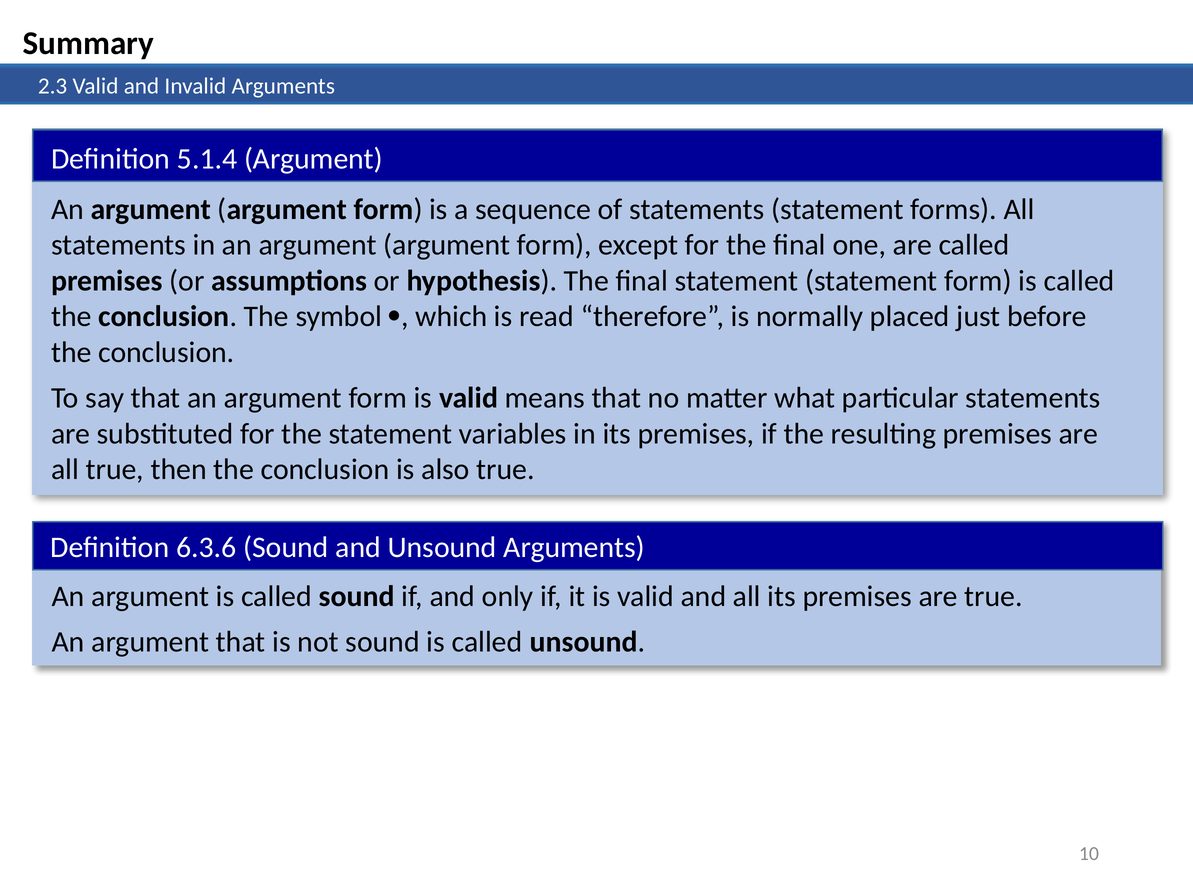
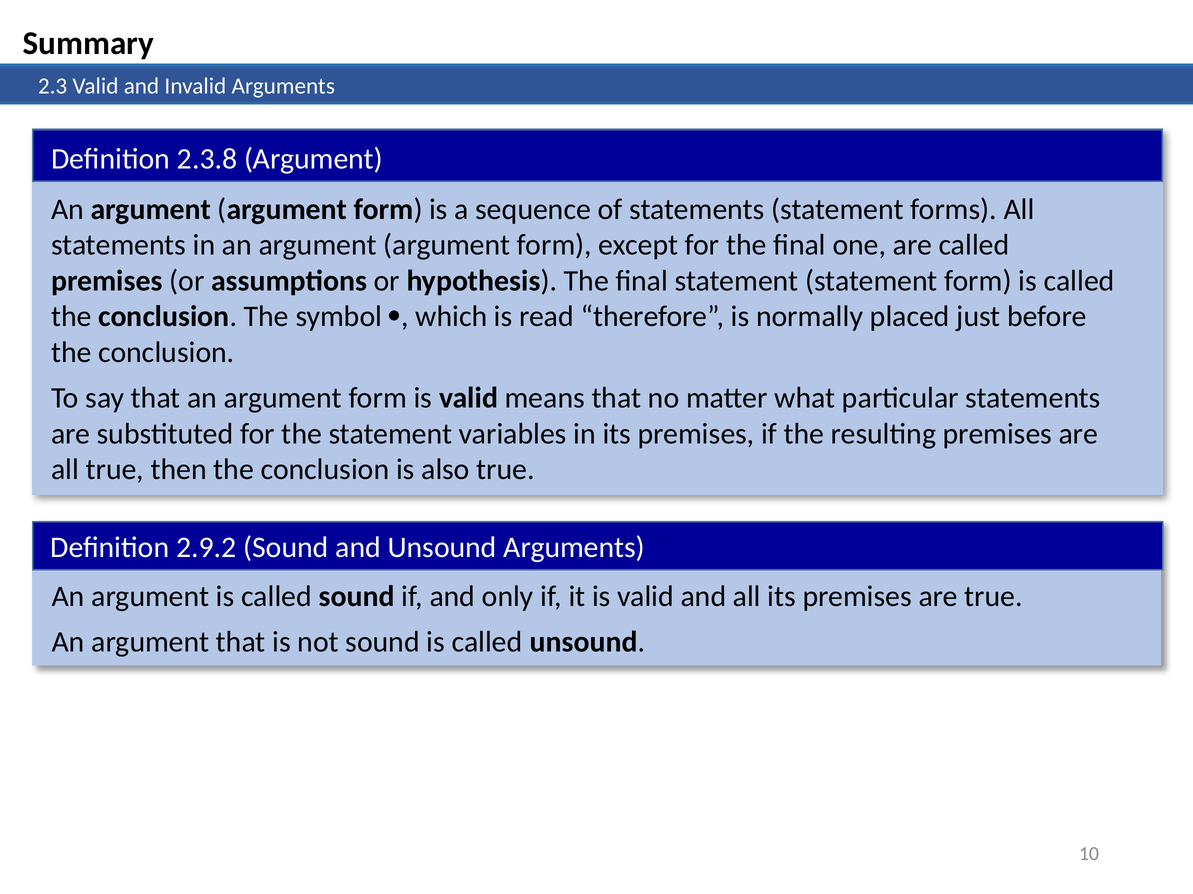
5.1.4: 5.1.4 -> 2.3.8 (207, 159)
6.3.6: 6.3.6 -> 2.9.2 (206, 548)
